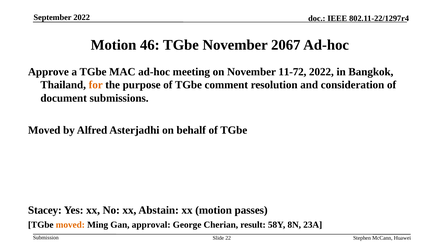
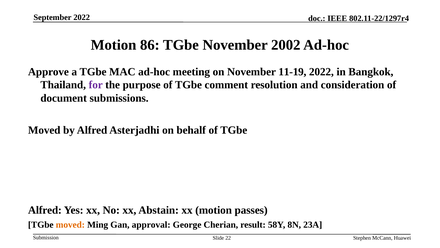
46: 46 -> 86 (150, 45)
2067: 2067 -> 2002 (286, 45)
11-72: 11-72 -> 11-19 (292, 72)
for colour: orange -> purple (96, 85)
Stacey: Stacey -> Alfred (45, 210)
